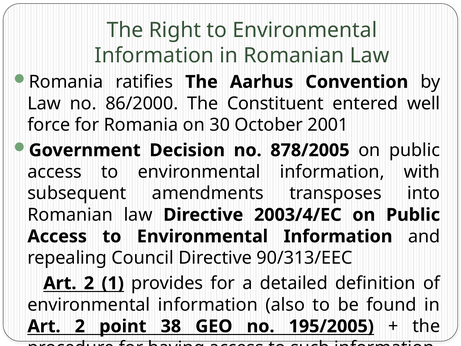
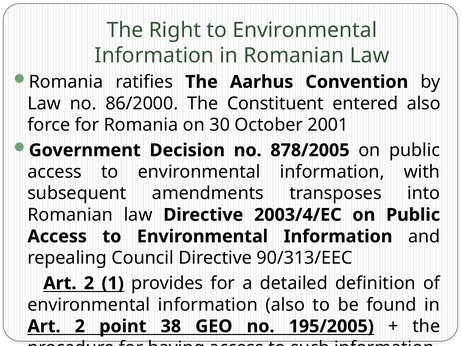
entered well: well -> also (424, 103)
